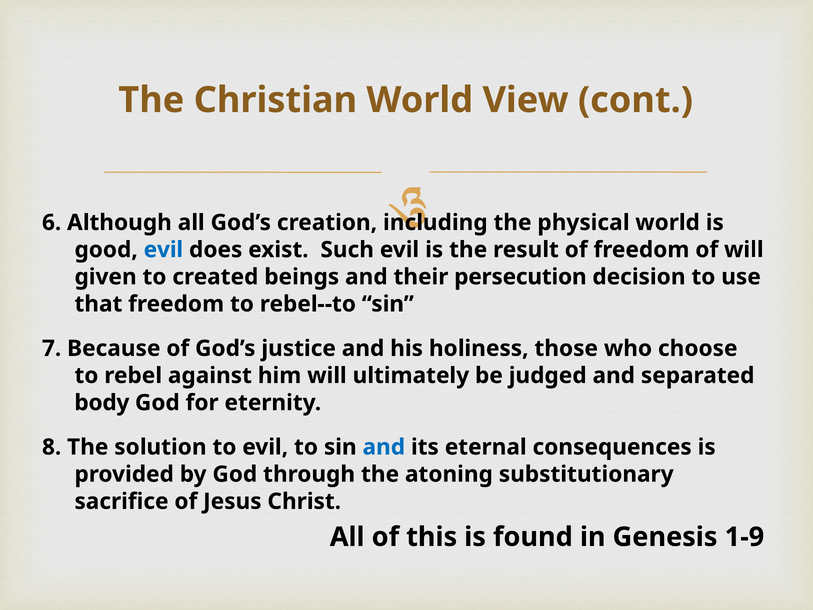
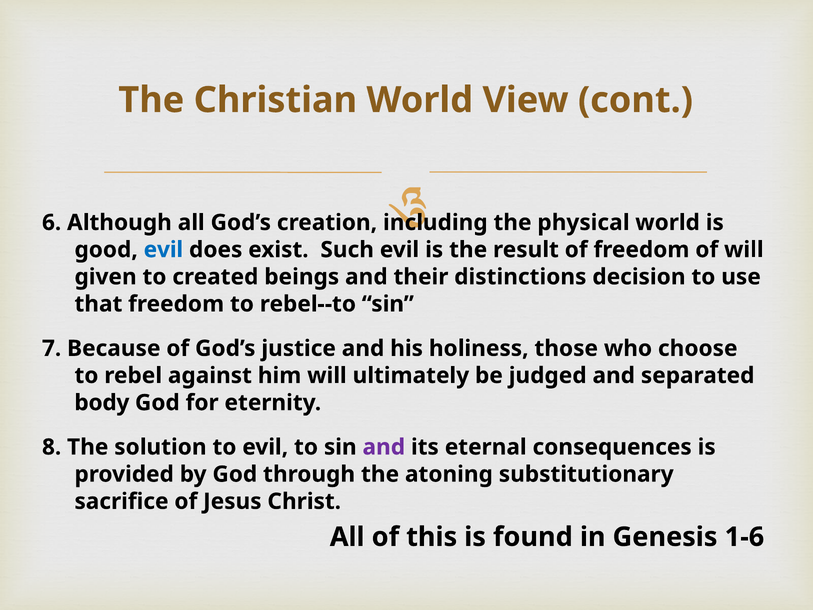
persecution: persecution -> distinctions (520, 277)
and colour: blue -> purple (384, 447)
1-9: 1-9 -> 1-6 (744, 537)
